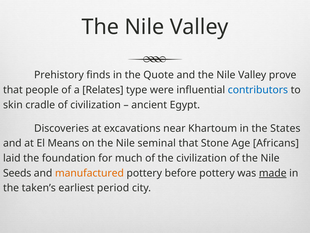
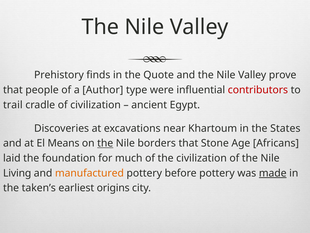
Relates: Relates -> Author (103, 90)
contributors colour: blue -> red (258, 90)
skin: skin -> trail (13, 105)
the underline: none -> present (105, 143)
seminal: seminal -> borders (157, 143)
Seeds: Seeds -> Living (17, 173)
period: period -> origins (113, 188)
